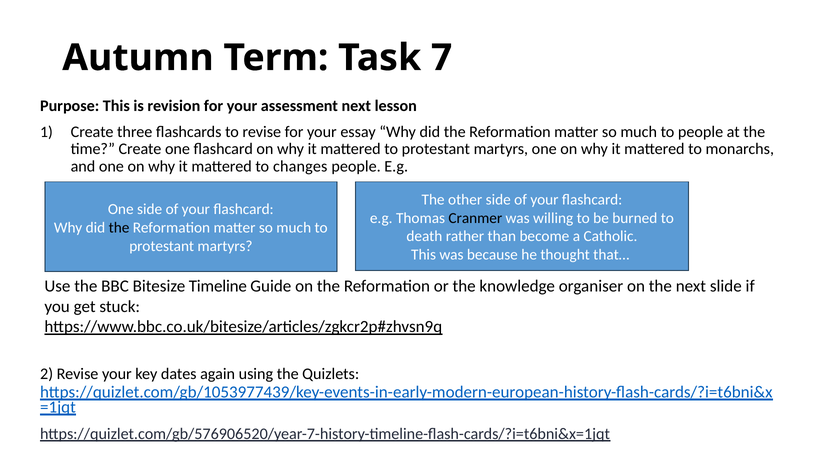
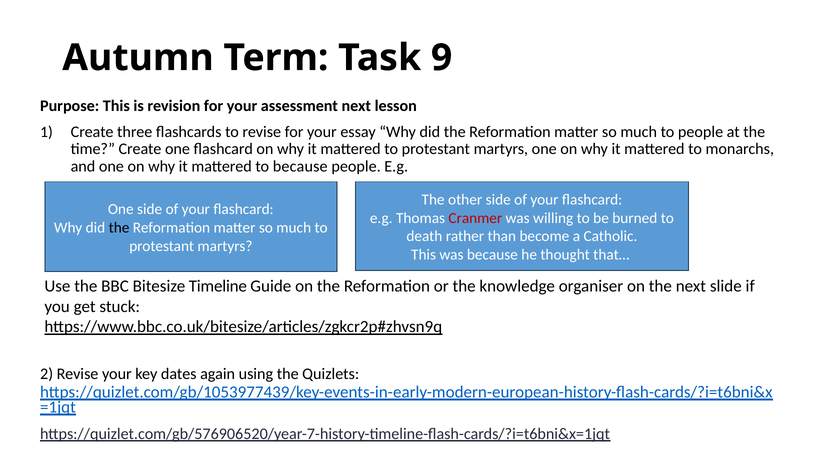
7: 7 -> 9 (442, 58)
to changes: changes -> because (300, 167)
Cranmer colour: black -> red (475, 218)
